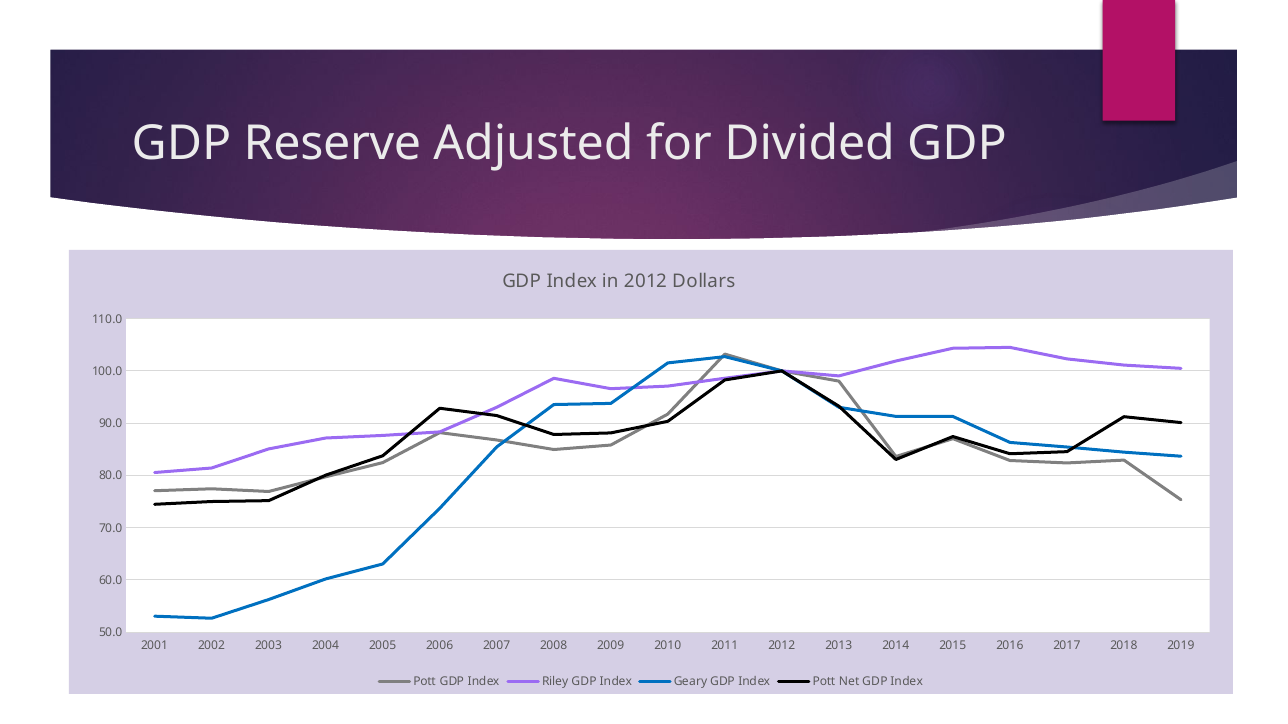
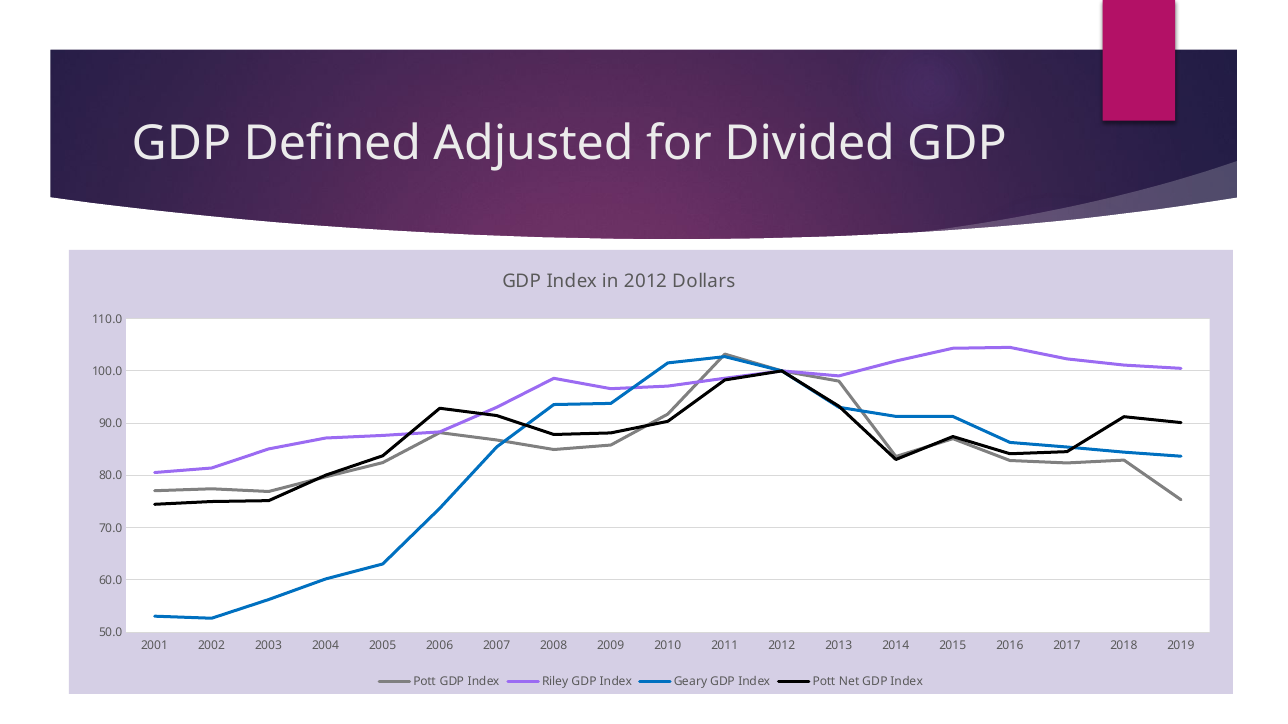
Reserve: Reserve -> Defined (332, 144)
